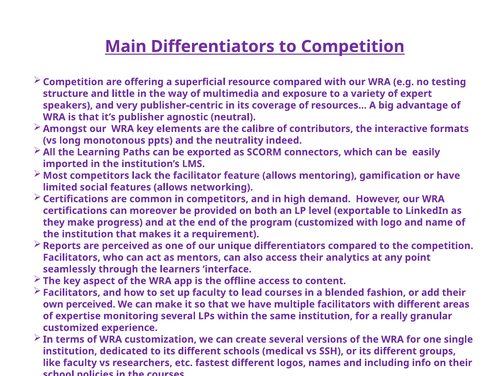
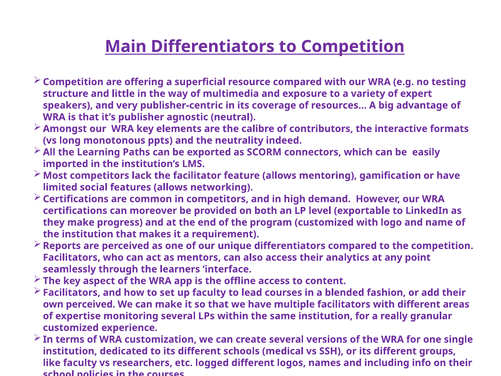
fastest: fastest -> logged (212, 363)
